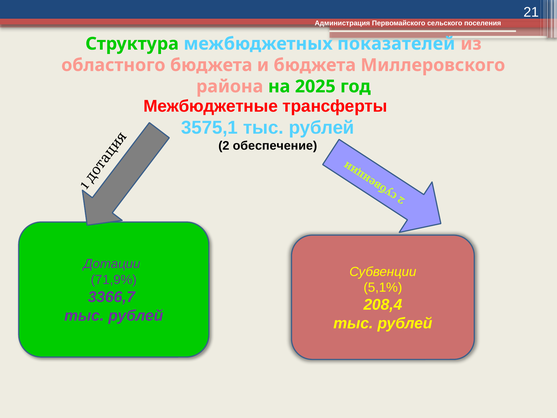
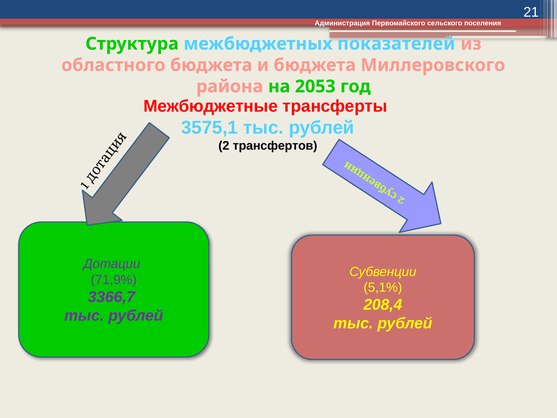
2025: 2025 -> 2053 (315, 86)
обеспечение: обеспечение -> трансфертов (275, 146)
